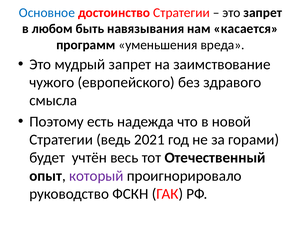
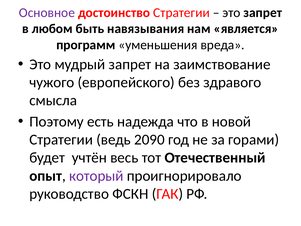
Основное colour: blue -> purple (47, 13)
касается: касается -> является (246, 29)
2021: 2021 -> 2090 (149, 140)
